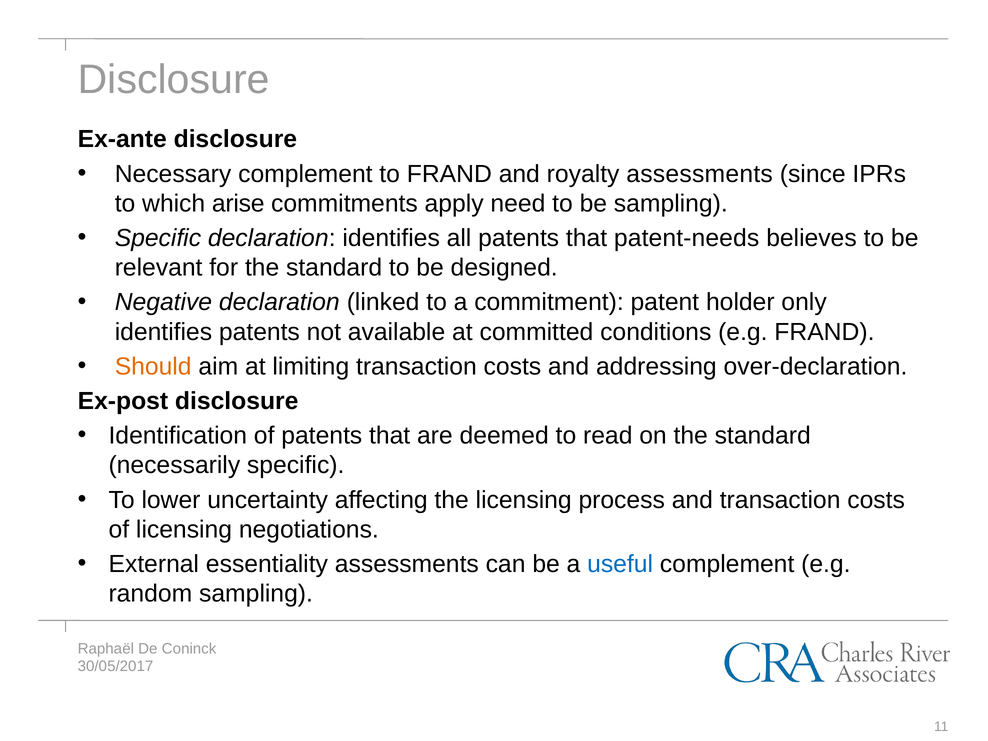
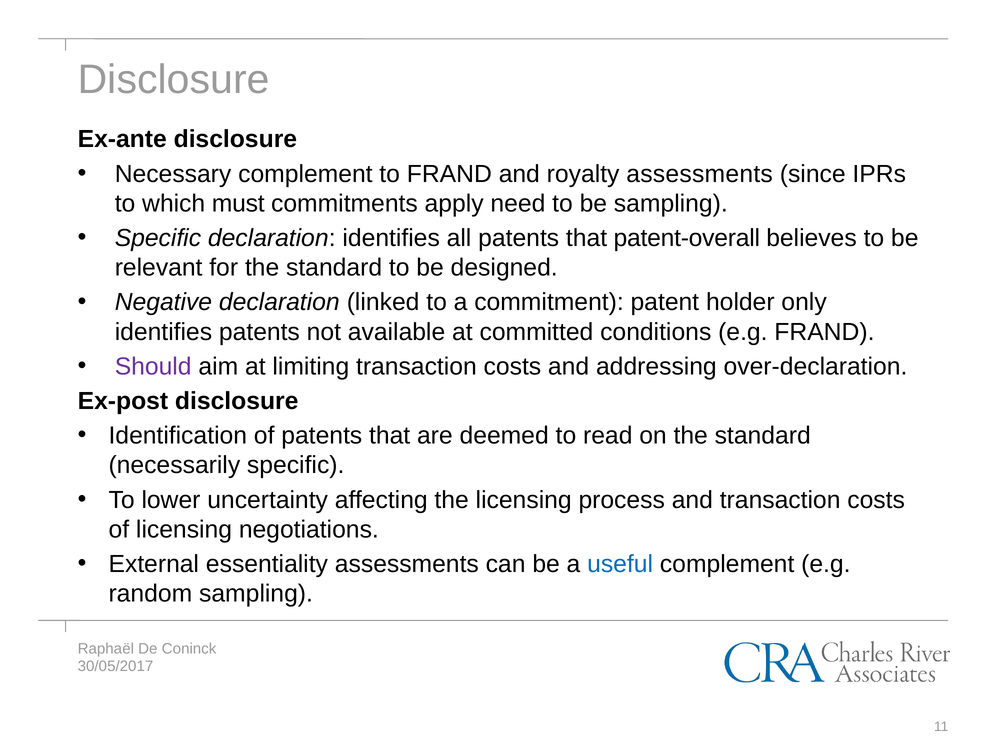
arise: arise -> must (238, 203)
patent-needs: patent-needs -> patent-overall (687, 238)
Should colour: orange -> purple (153, 367)
